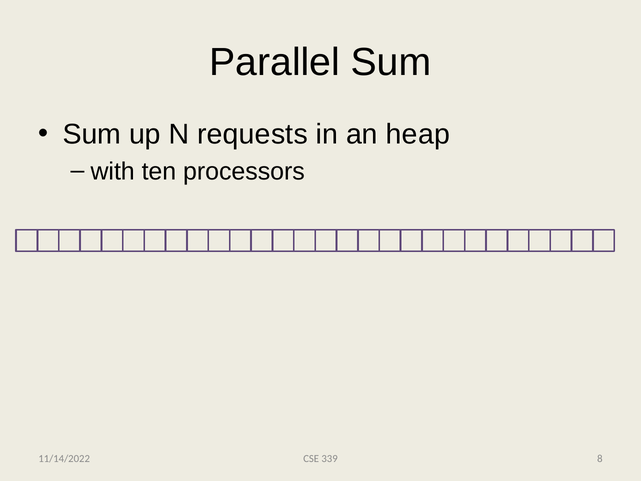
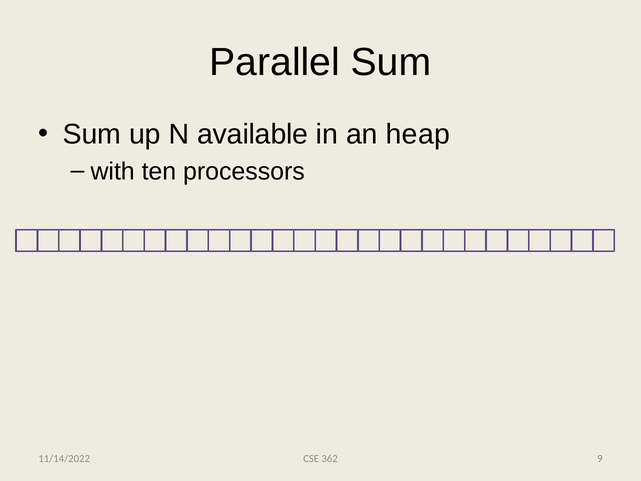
requests: requests -> available (253, 134)
339: 339 -> 362 (330, 458)
8: 8 -> 9 (600, 458)
